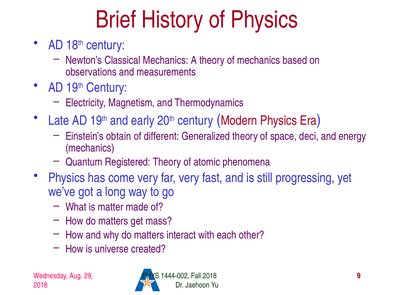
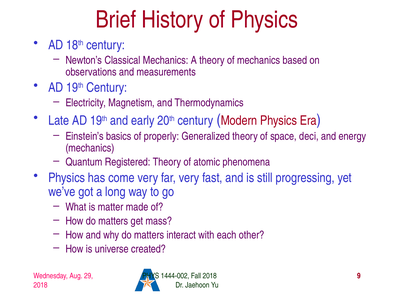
obtain: obtain -> basics (119, 137)
different: different -> properly (161, 137)
